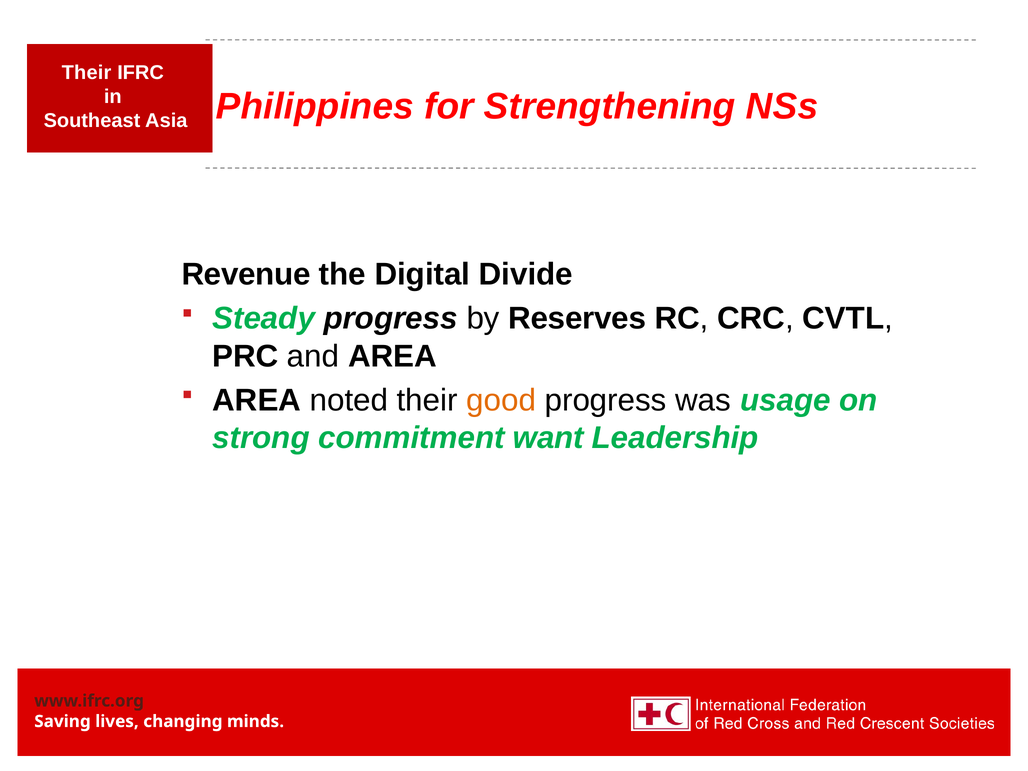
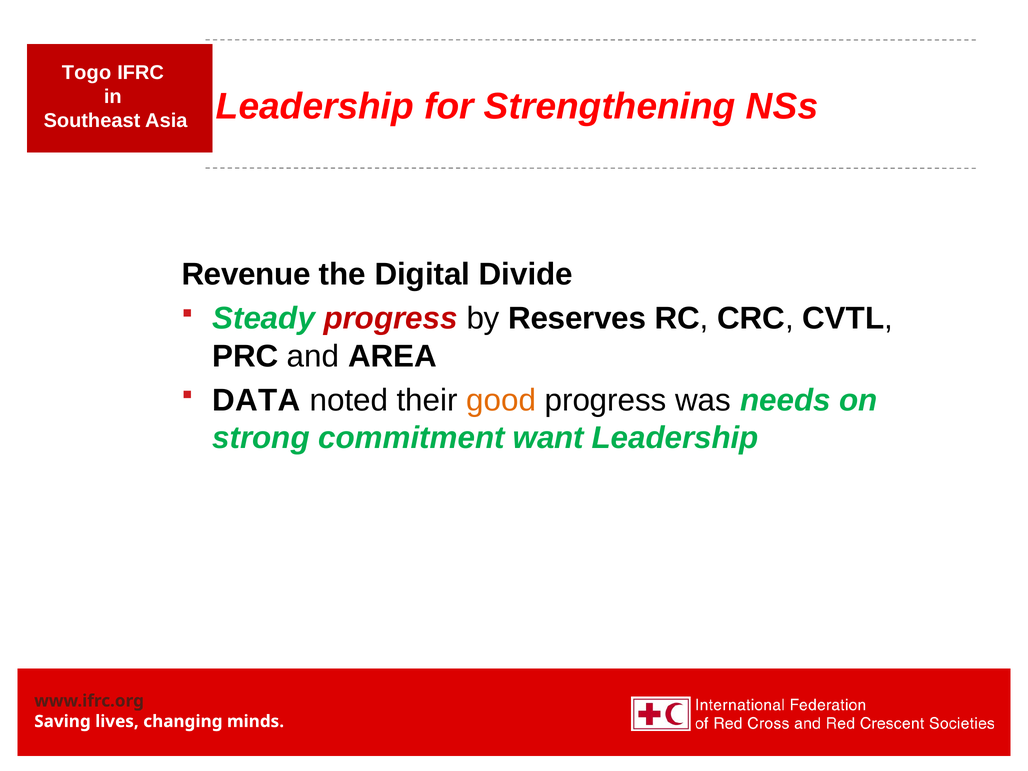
Their: Their -> Togo (87, 73)
Philippines: Philippines -> Leadership (315, 106)
progress colour: black -> red (391, 319)
AREA: AREA -> DATA (257, 400)
usage: usage -> needs (785, 400)
